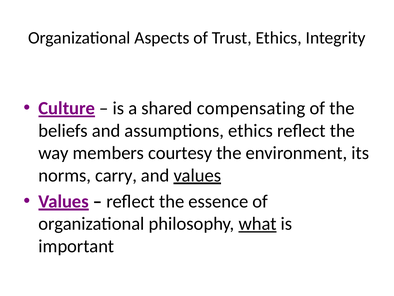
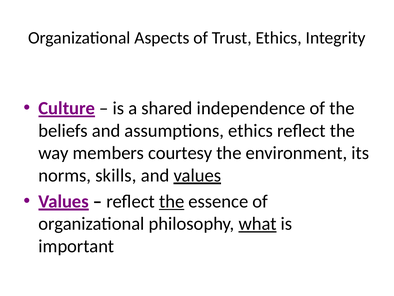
compensating: compensating -> independence (251, 108)
carry: carry -> skills (116, 175)
the underline: none -> present (172, 201)
